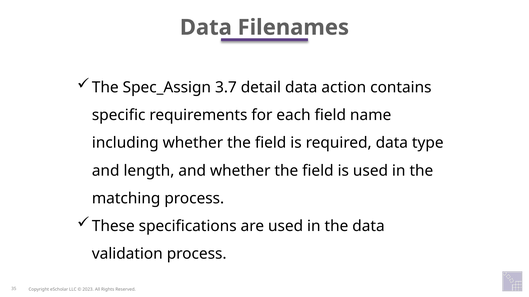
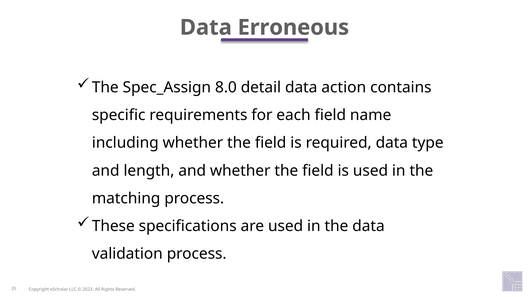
Filenames: Filenames -> Erroneous (293, 27)
3.7: 3.7 -> 8.0 (226, 88)
